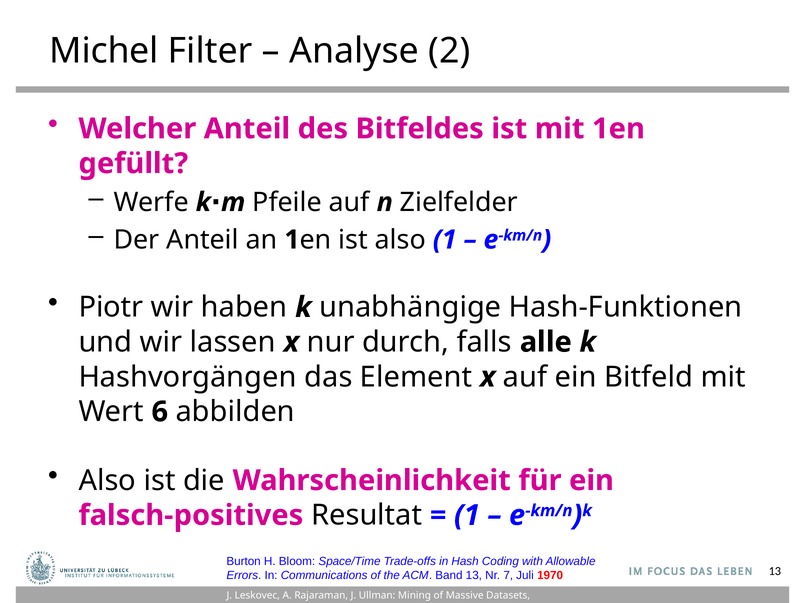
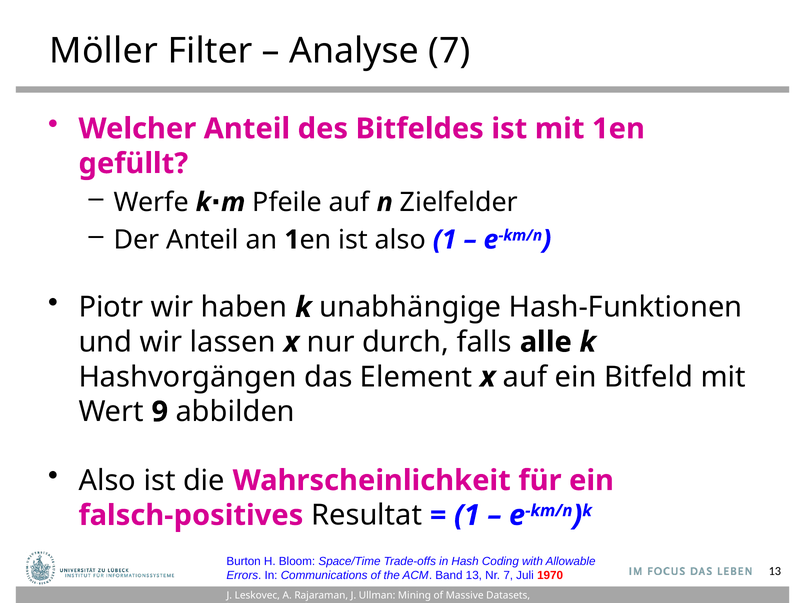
Michel: Michel -> Möller (104, 51)
Analyse 2: 2 -> 7 (449, 51)
6: 6 -> 9 (160, 412)
